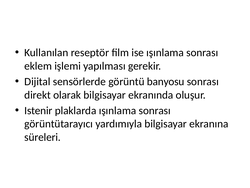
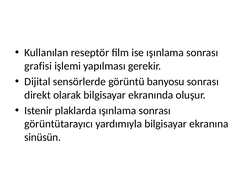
eklem: eklem -> grafisi (38, 66)
süreleri: süreleri -> sinüsün (43, 137)
